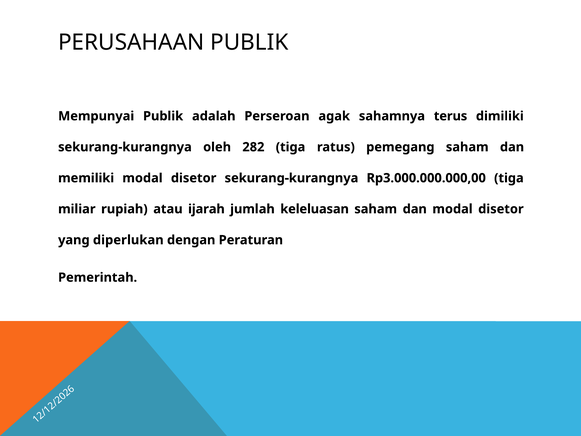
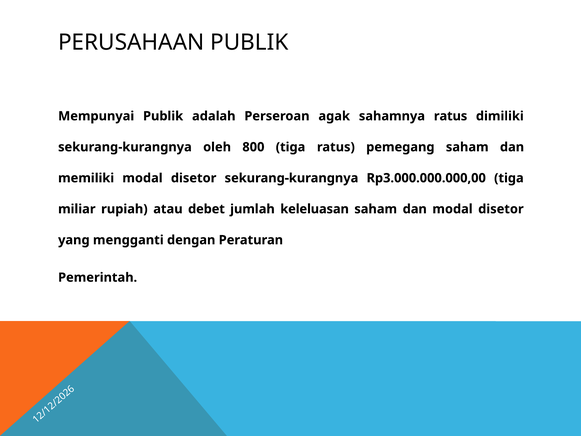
sahamnya terus: terus -> ratus (451, 116)
282: 282 -> 800 (253, 147)
ijarah: ijarah -> debet (206, 209)
diperlukan: diperlukan -> mengganti (128, 240)
